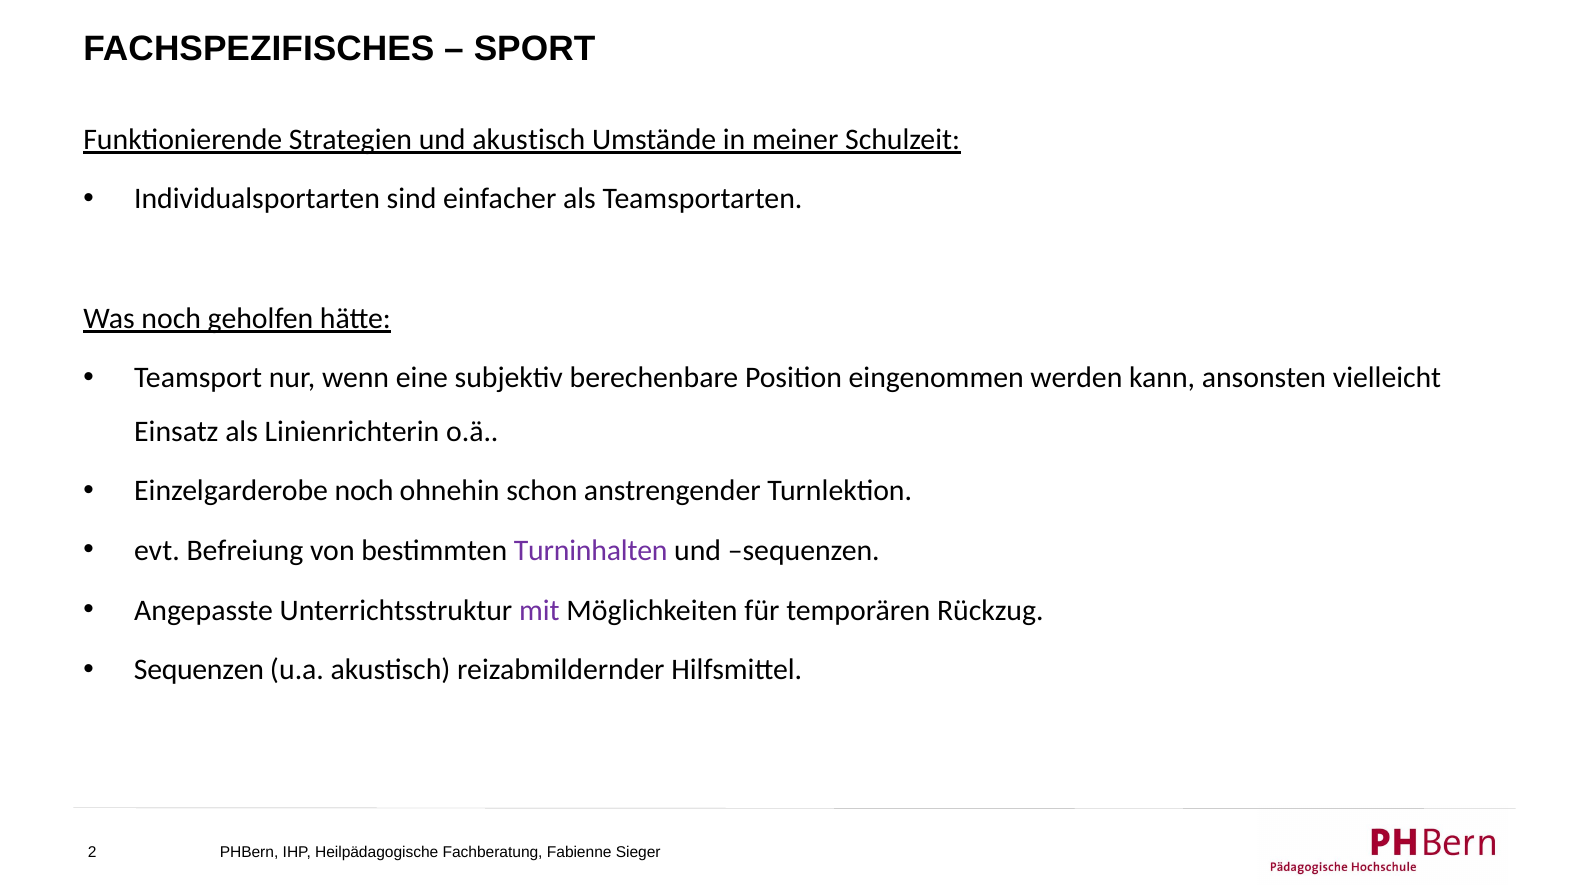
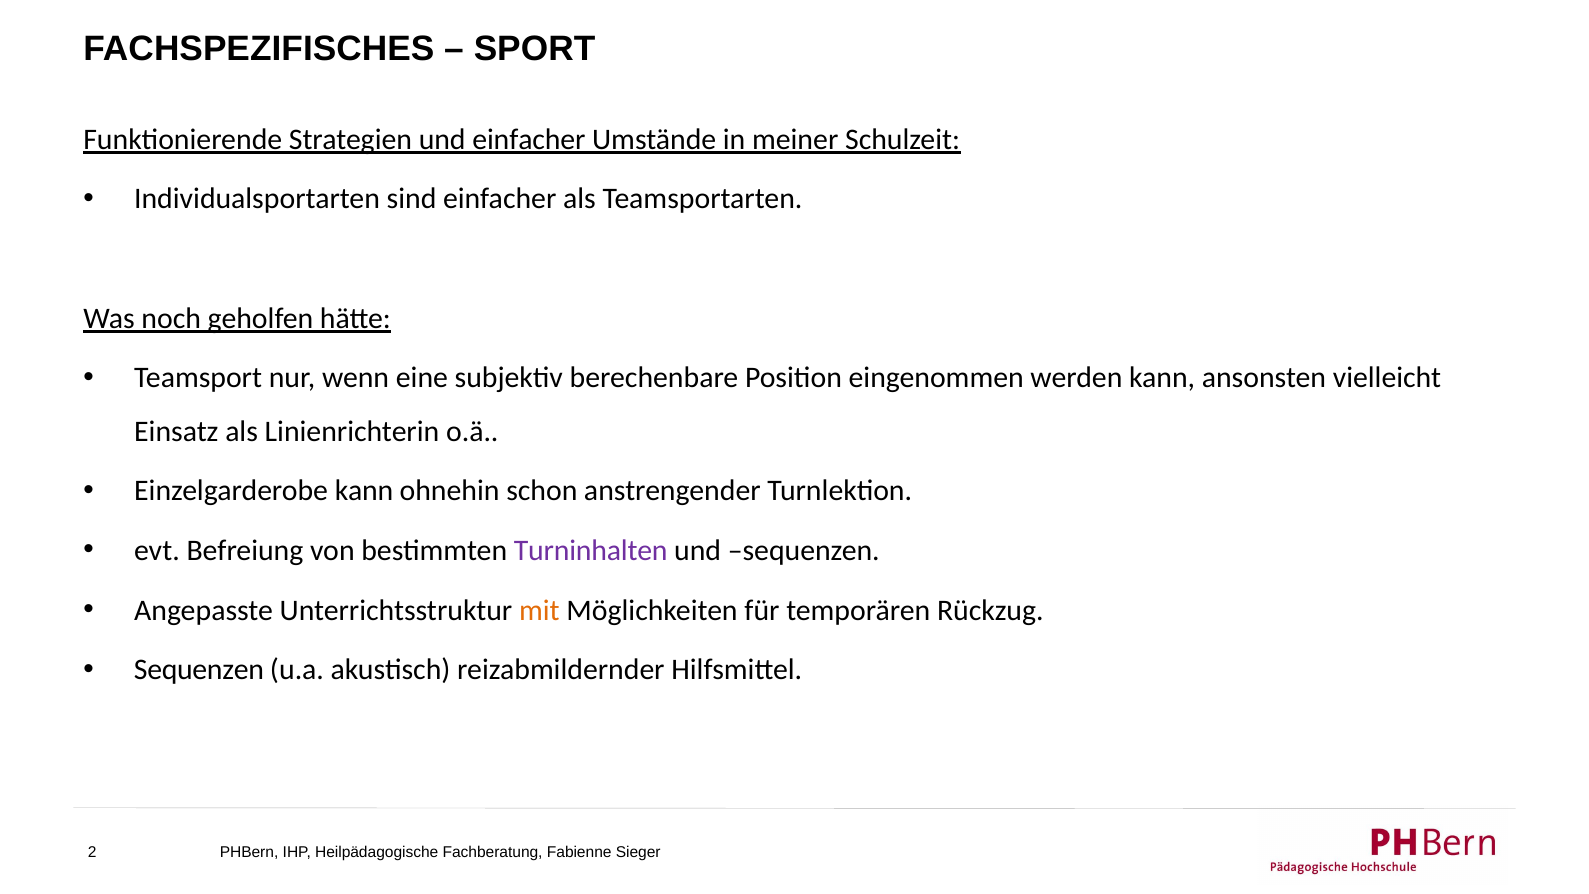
und akustisch: akustisch -> einfacher (529, 139)
Einzelgarderobe noch: noch -> kann (364, 491)
mit colour: purple -> orange (539, 610)
